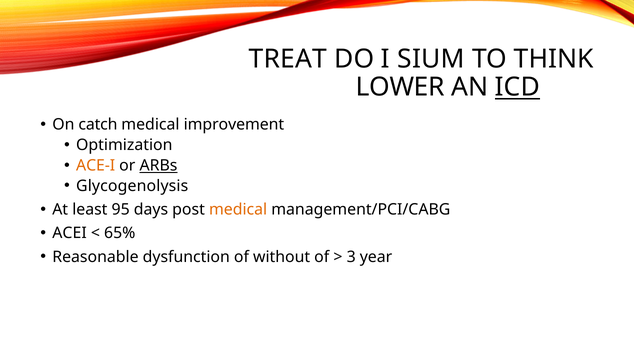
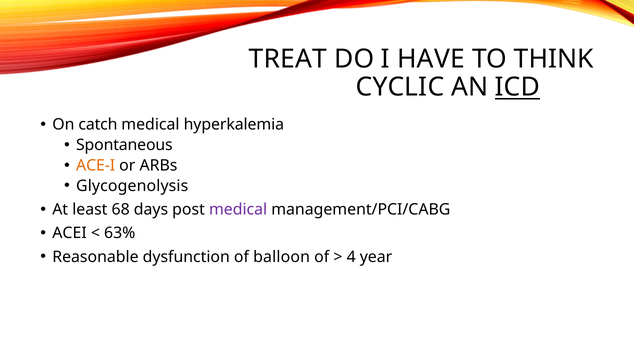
SIUM: SIUM -> HAVE (431, 59)
LOWER: LOWER -> CYCLIC (400, 87)
improvement: improvement -> hyperkalemia (234, 125)
Optimization: Optimization -> Spontaneous (124, 145)
ARBs underline: present -> none (158, 166)
95: 95 -> 68 (121, 210)
medical colour: orange -> purple (238, 210)
65%: 65% -> 63% (120, 234)
without: without -> balloon (282, 257)
3: 3 -> 4 (351, 257)
